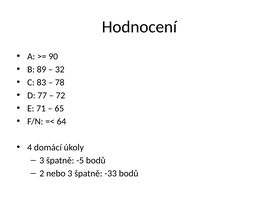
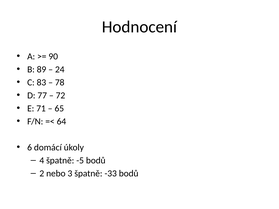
32: 32 -> 24 (60, 69)
4: 4 -> 6 (30, 148)
3: 3 -> 4 (42, 161)
